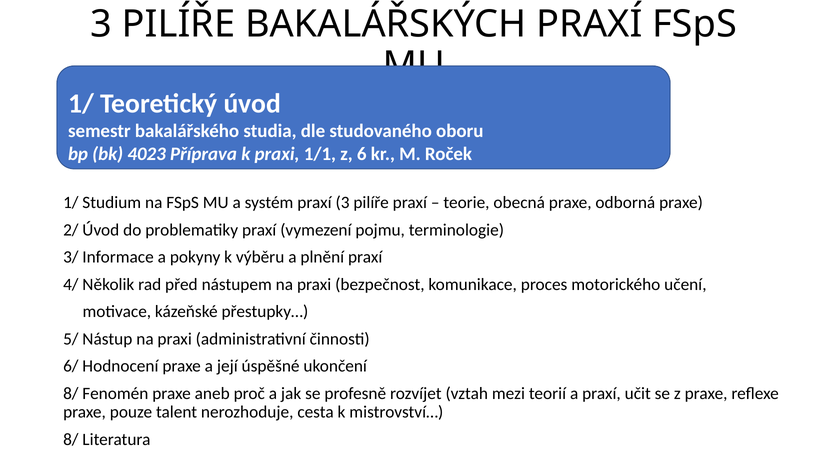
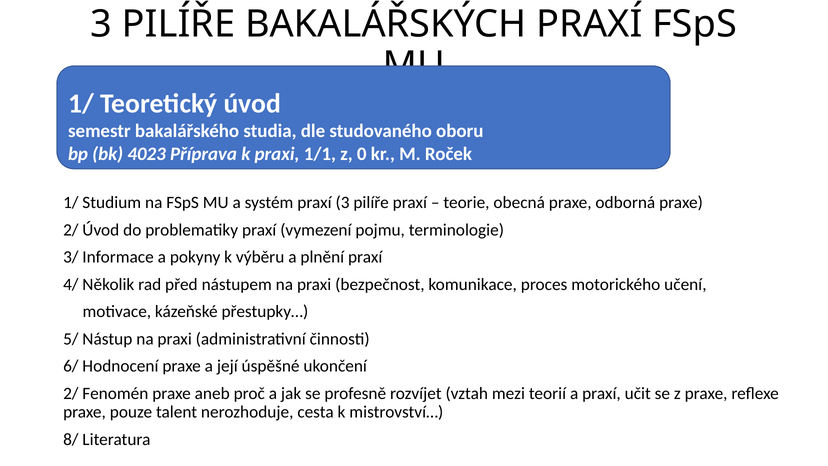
6: 6 -> 0 (362, 154)
8/: 8/ -> 2/ (71, 393)
